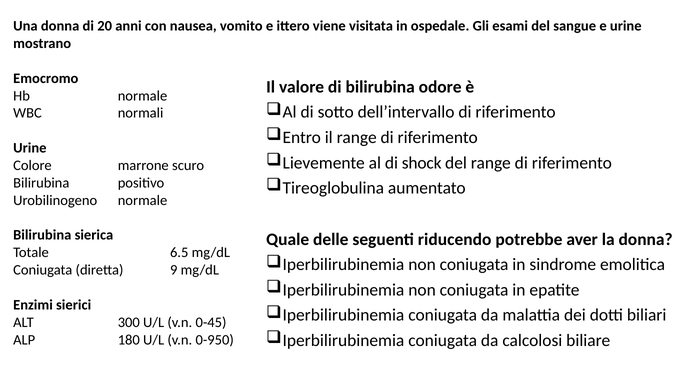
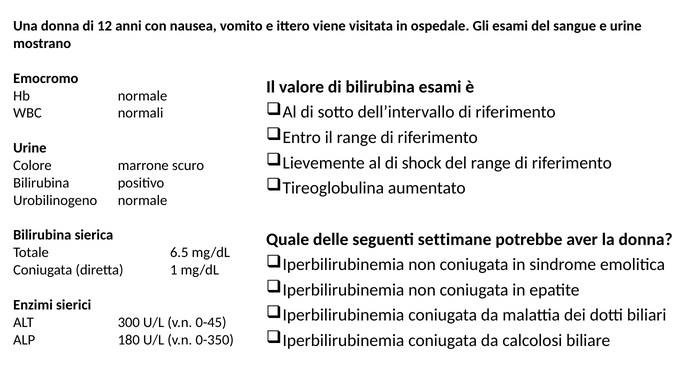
20: 20 -> 12 (105, 26)
bilirubina odore: odore -> esami (440, 87)
riducendo: riducendo -> settimane (455, 239)
9: 9 -> 1 (174, 270)
0-950: 0-950 -> 0-350 (215, 340)
